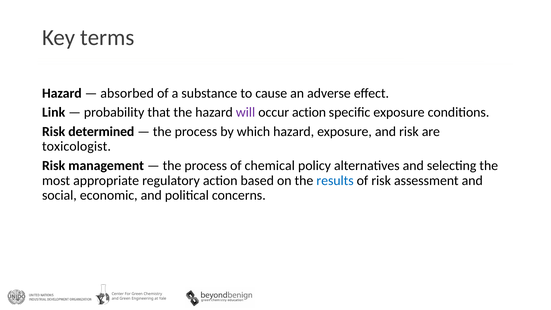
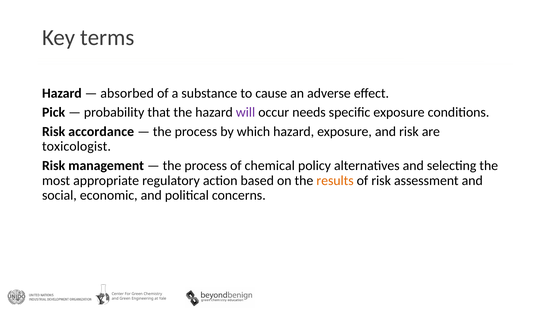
Link: Link -> Pick (54, 112)
occur action: action -> needs (309, 112)
determined: determined -> accordance (101, 132)
results colour: blue -> orange (335, 180)
